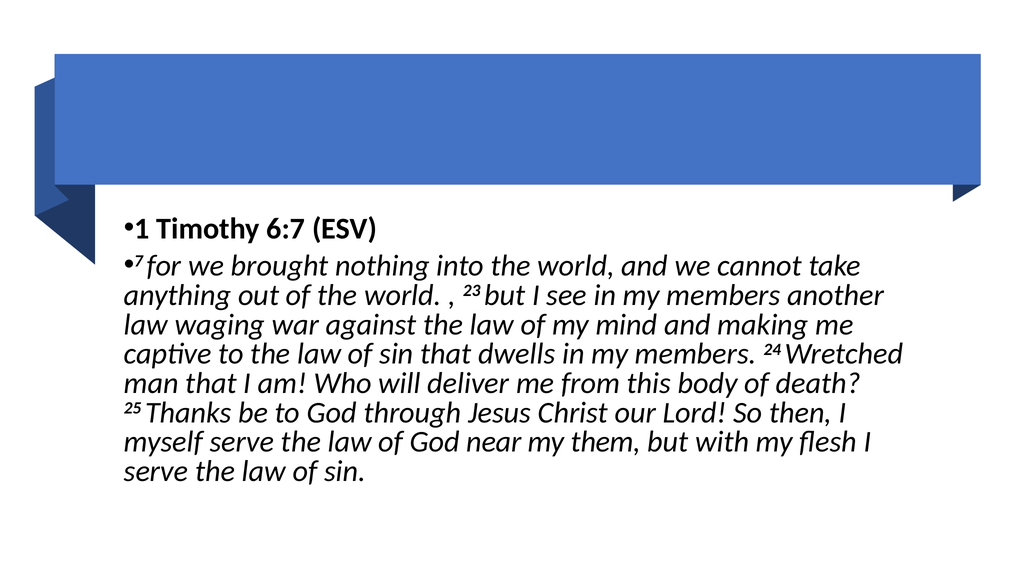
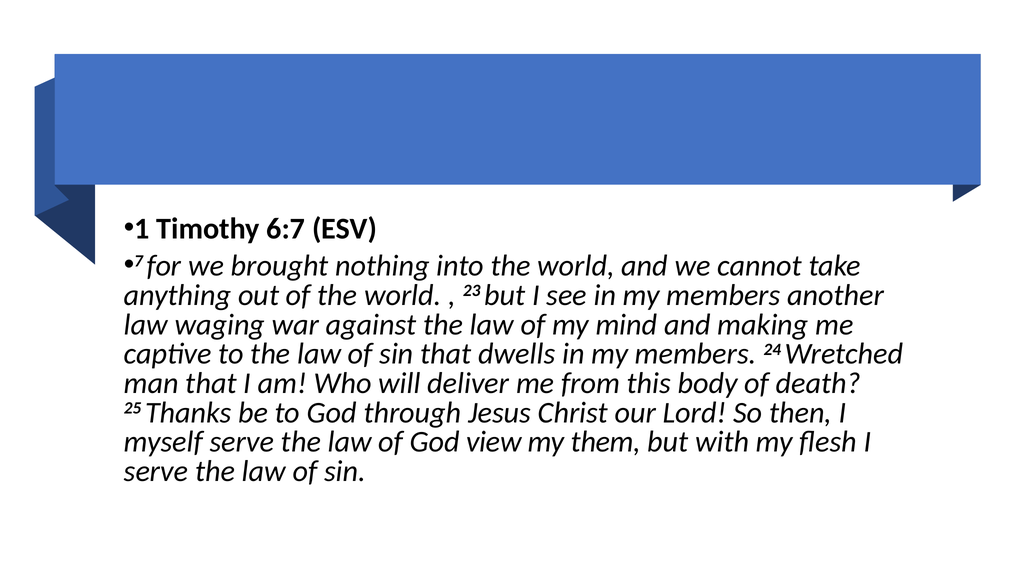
near: near -> view (494, 442)
